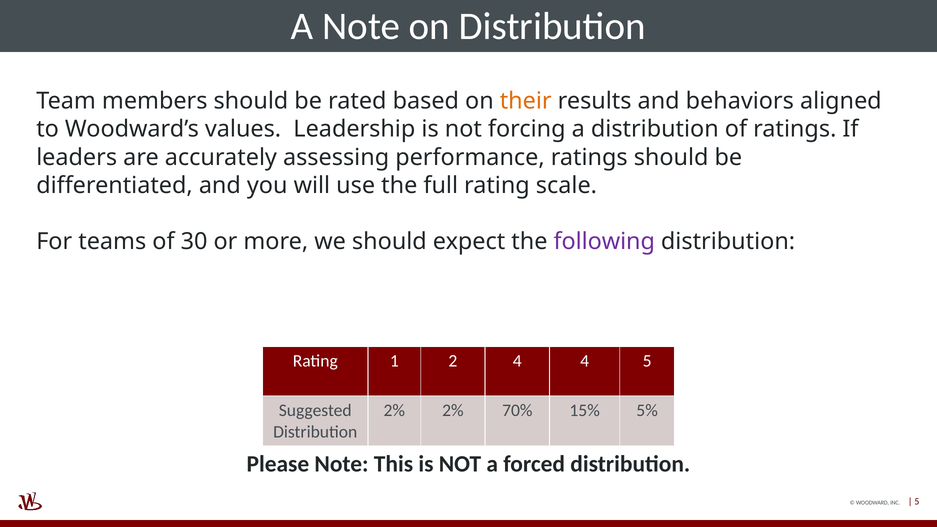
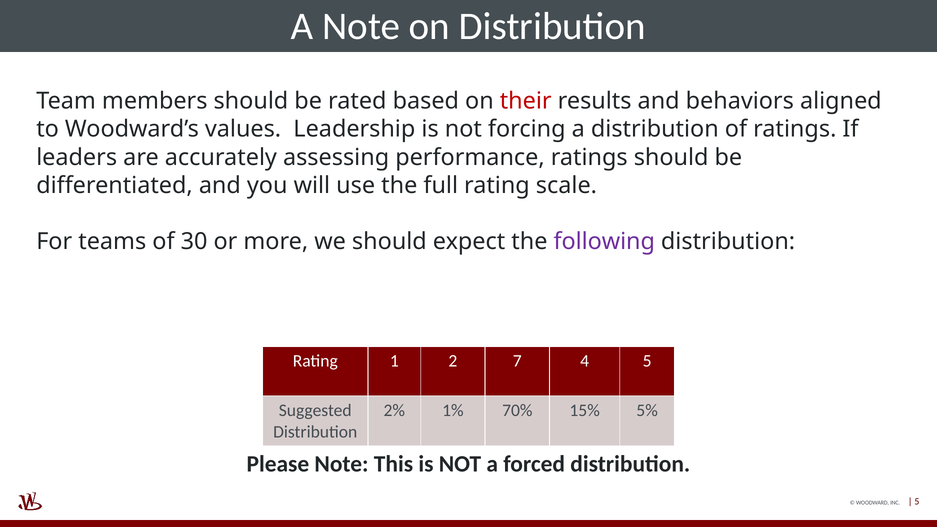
their colour: orange -> red (526, 101)
2 4: 4 -> 7 (517, 361)
2% 2%: 2% -> 1% (453, 410)
